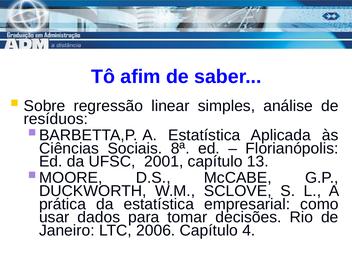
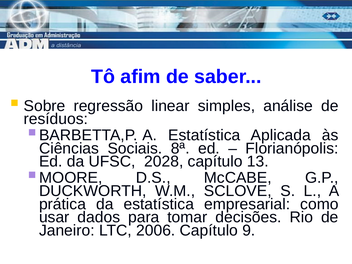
2001: 2001 -> 2028 (164, 162)
4: 4 -> 9 (249, 230)
